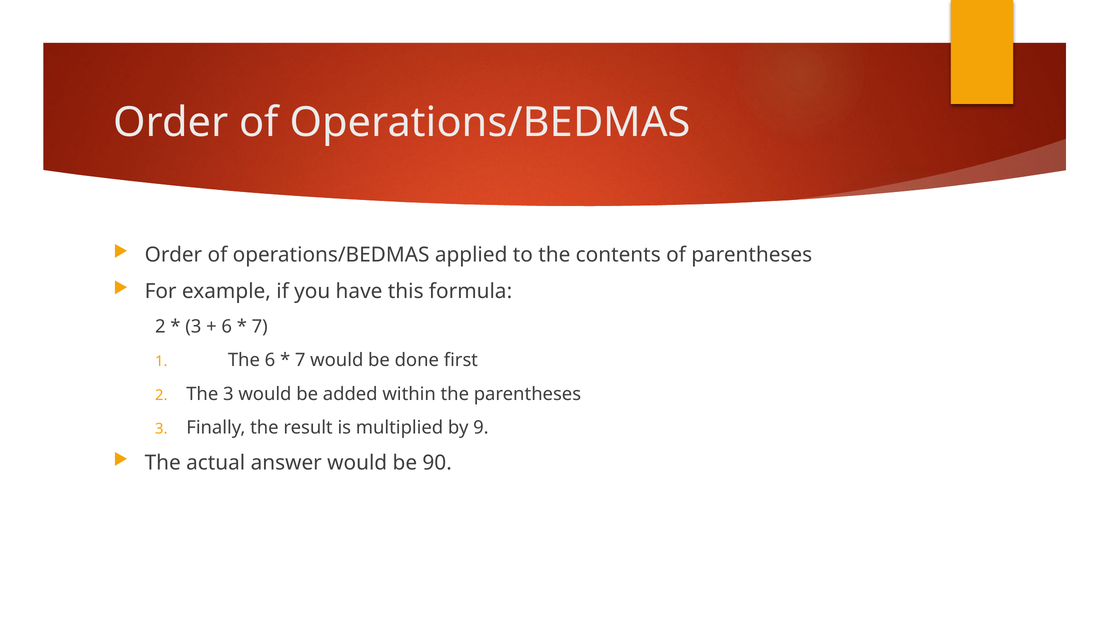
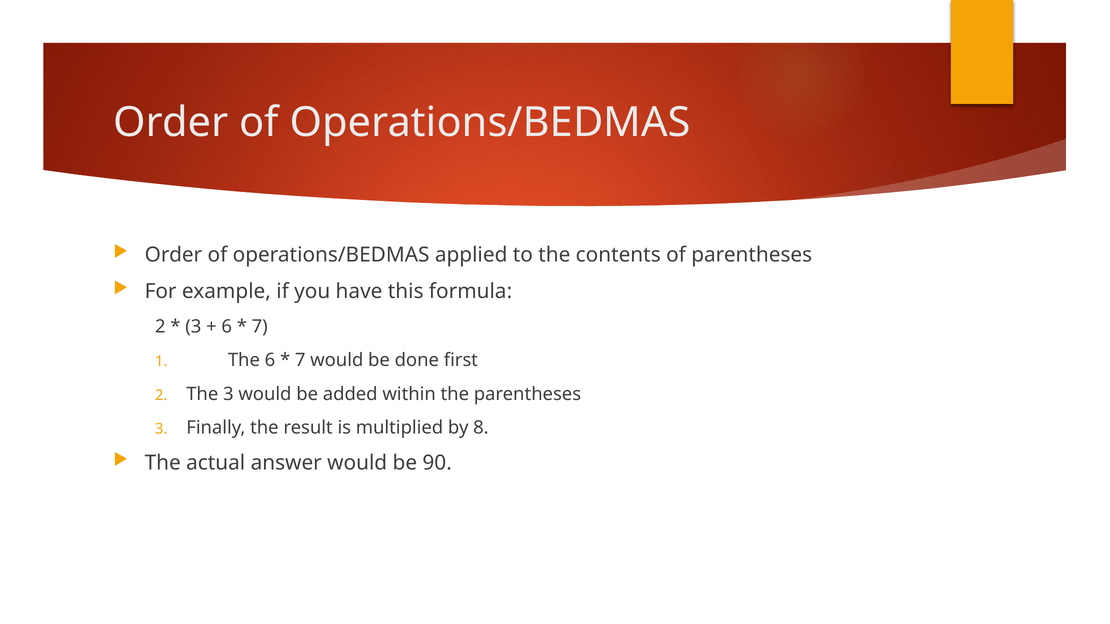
9: 9 -> 8 (481, 428)
